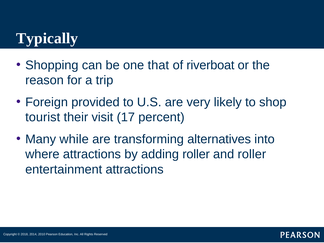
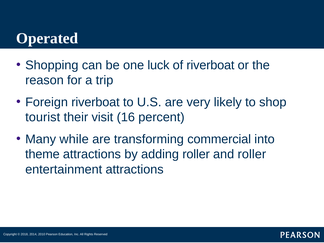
Typically: Typically -> Operated (47, 38)
that: that -> luck (158, 65)
Foreign provided: provided -> riverboat (95, 102)
17: 17 -> 16 (126, 117)
alternatives: alternatives -> commercial (219, 139)
where: where -> theme (42, 154)
